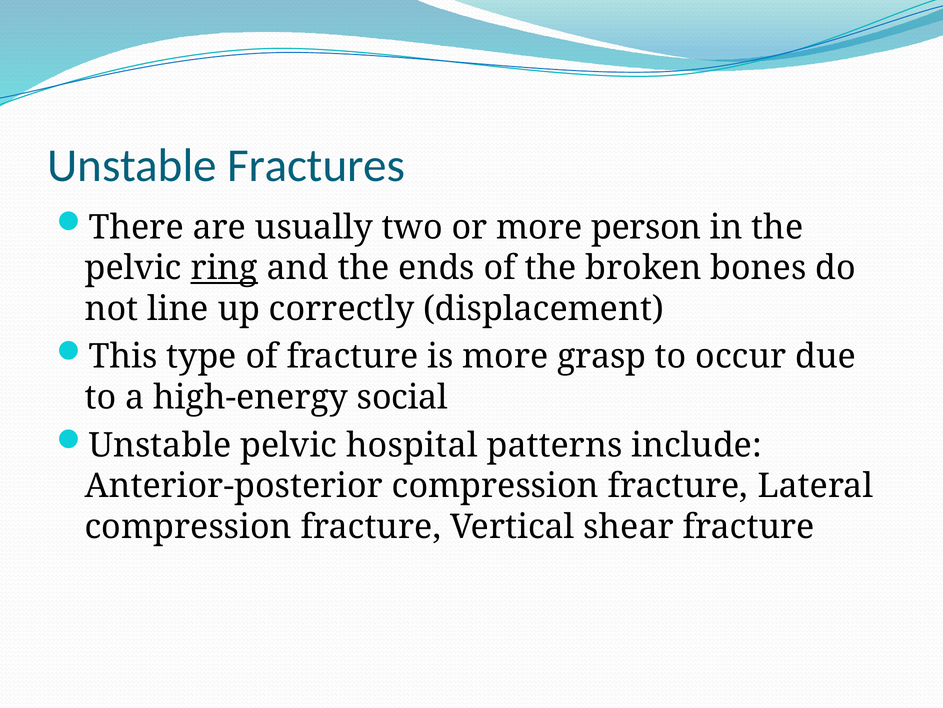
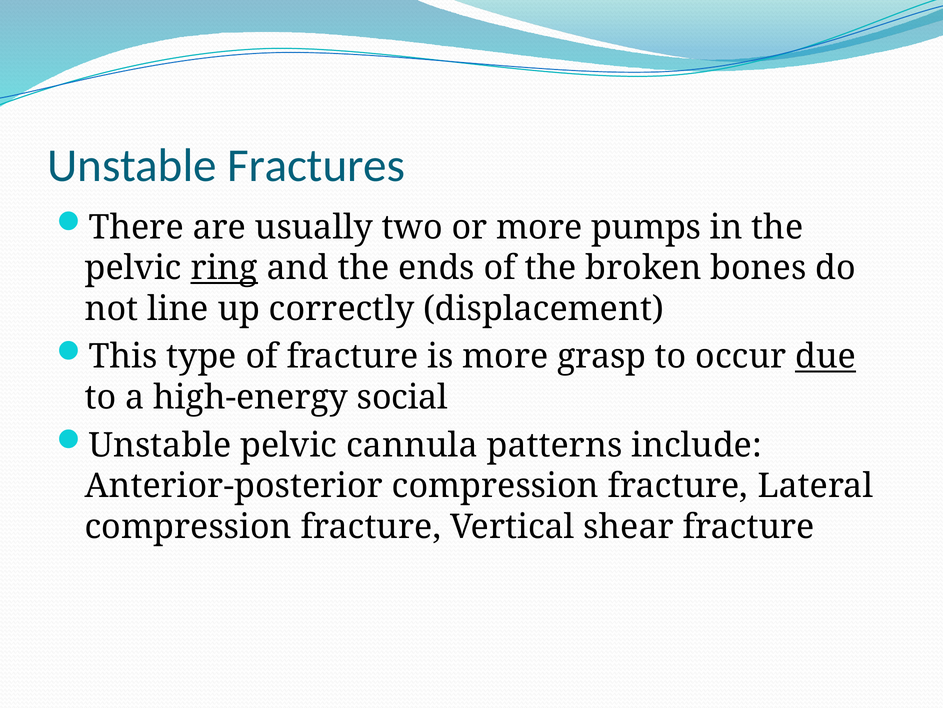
person: person -> pumps (646, 227)
due underline: none -> present (826, 356)
hospital: hospital -> cannula (412, 445)
